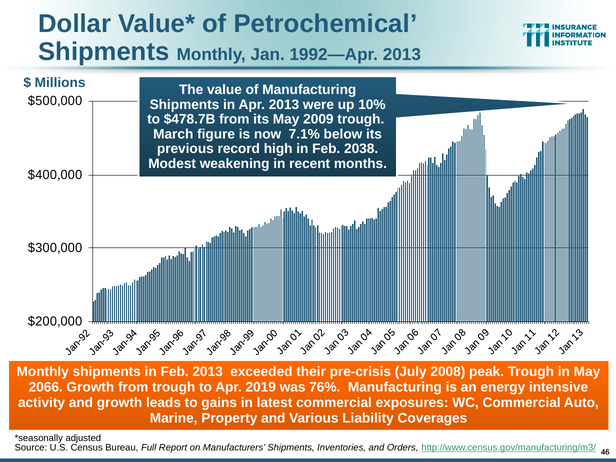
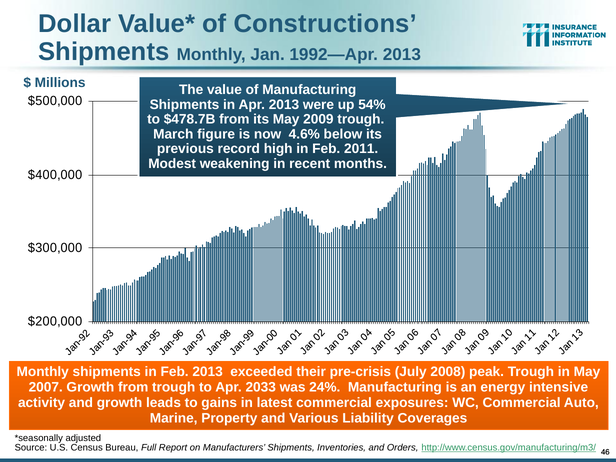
Petrochemical: Petrochemical -> Constructions (325, 24)
10%: 10% -> 54% (372, 105)
7.1%: 7.1% -> 4.6% (304, 134)
2038: 2038 -> 2011 (361, 149)
2066: 2066 -> 2007 (46, 387)
2019: 2019 -> 2033 (261, 387)
76%: 76% -> 24% (325, 387)
